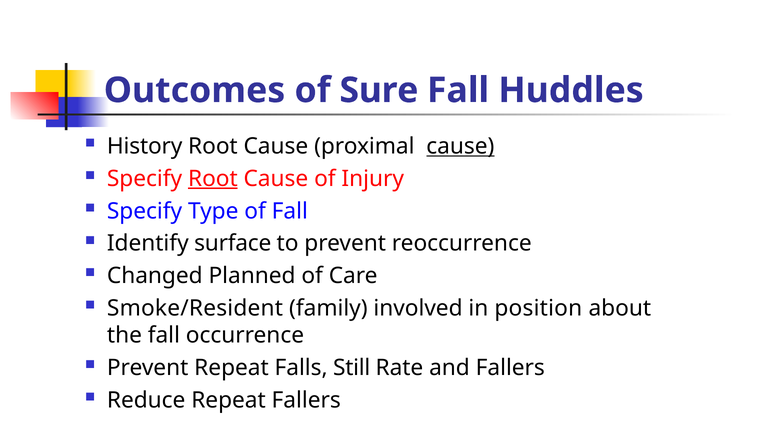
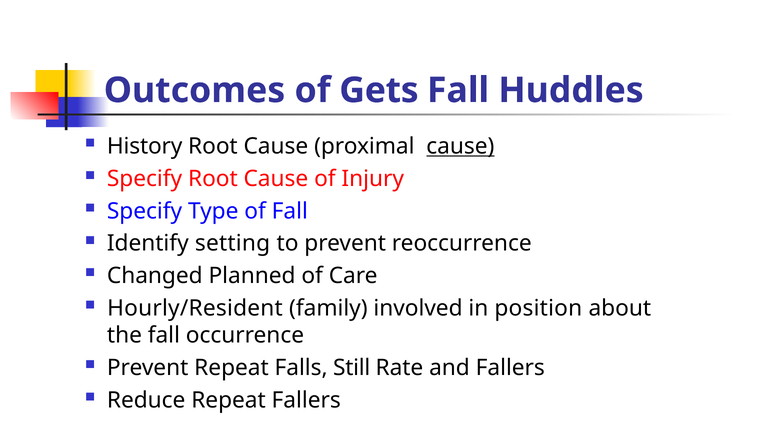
Sure: Sure -> Gets (379, 90)
Root underline: present -> none (213, 179)
surface: surface -> setting (233, 244)
Smoke/Resident: Smoke/Resident -> Hourly/Resident (195, 309)
